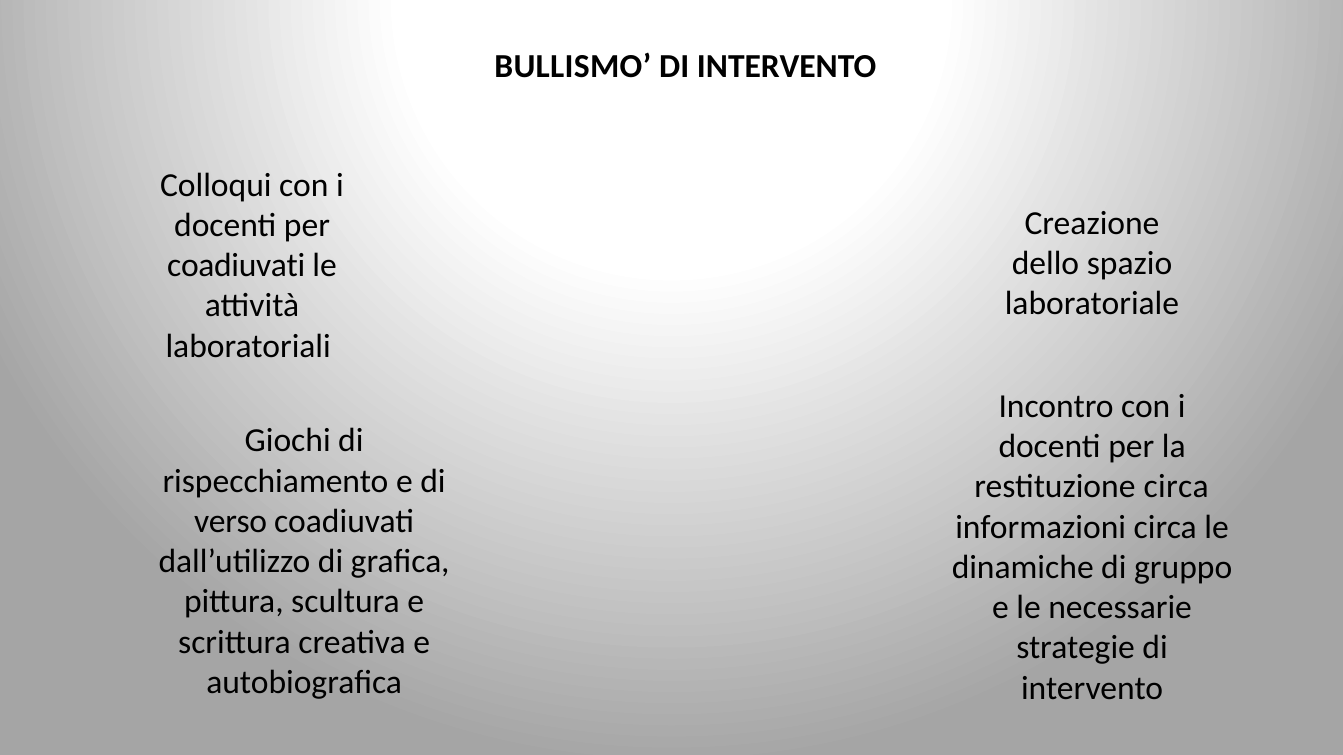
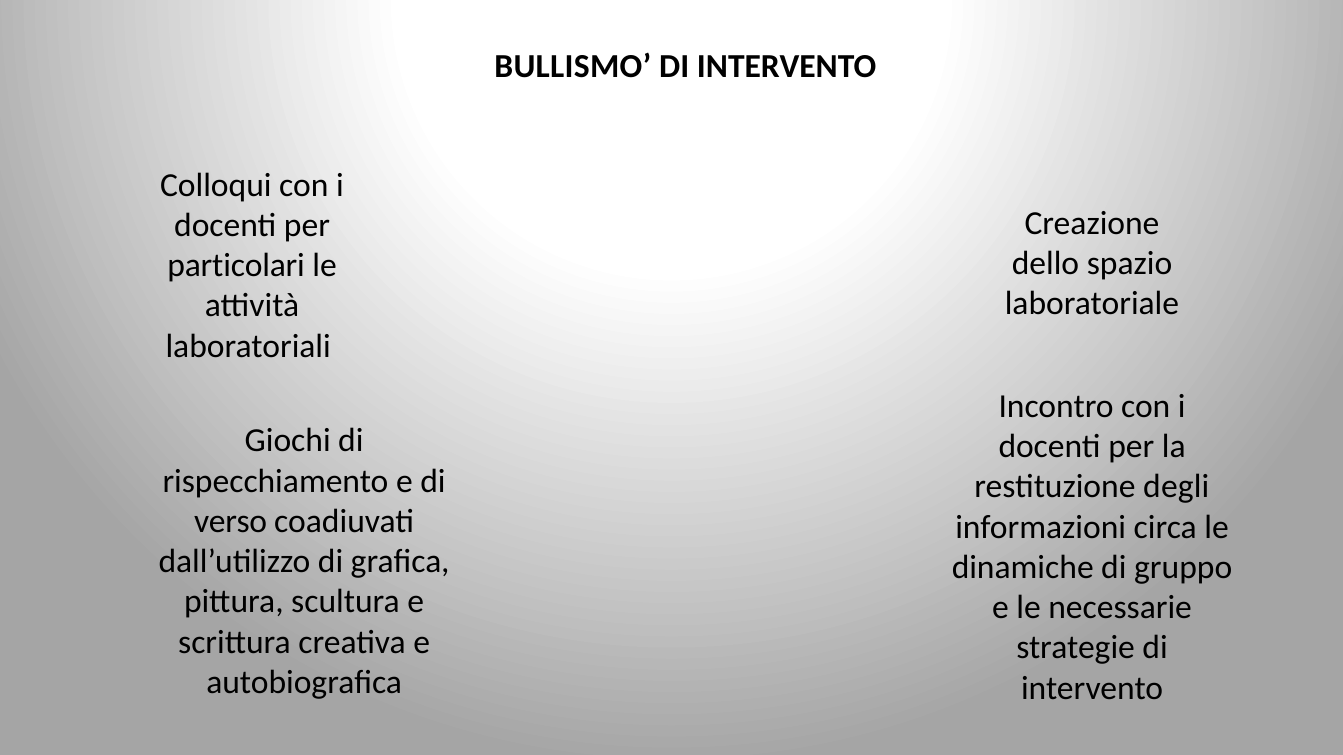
coadiuvati: coadiuvati -> particolari (236, 266)
restituzione circa: circa -> degli (1176, 487)
